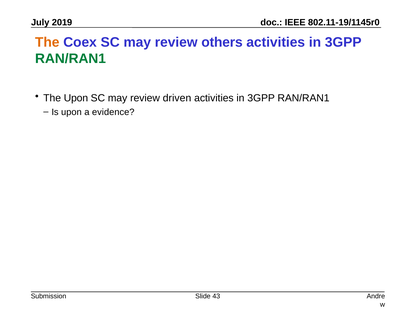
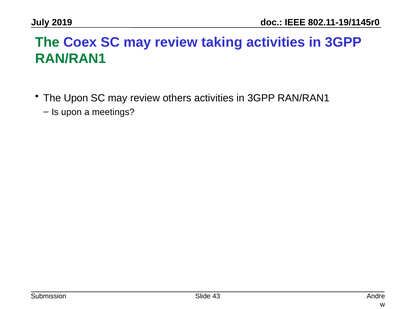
The colour: orange -> green (47, 42)
others: others -> taking (222, 42)
driven: driven -> others (177, 98)
evidence: evidence -> meetings (113, 112)
